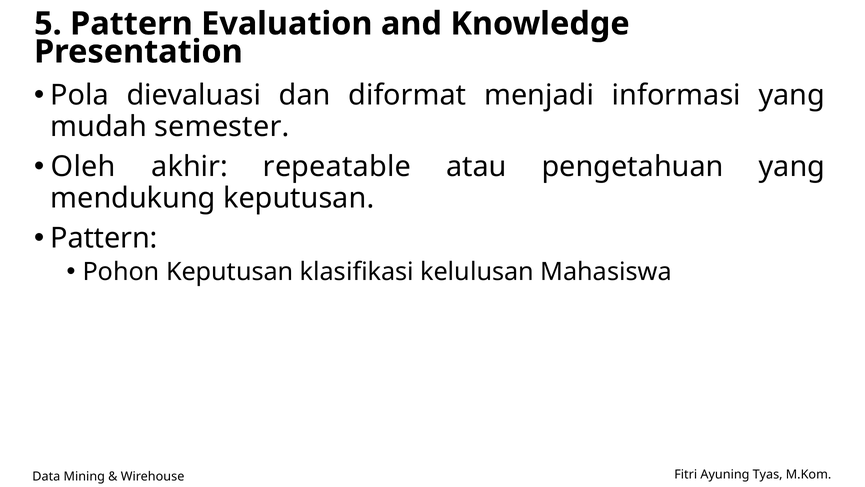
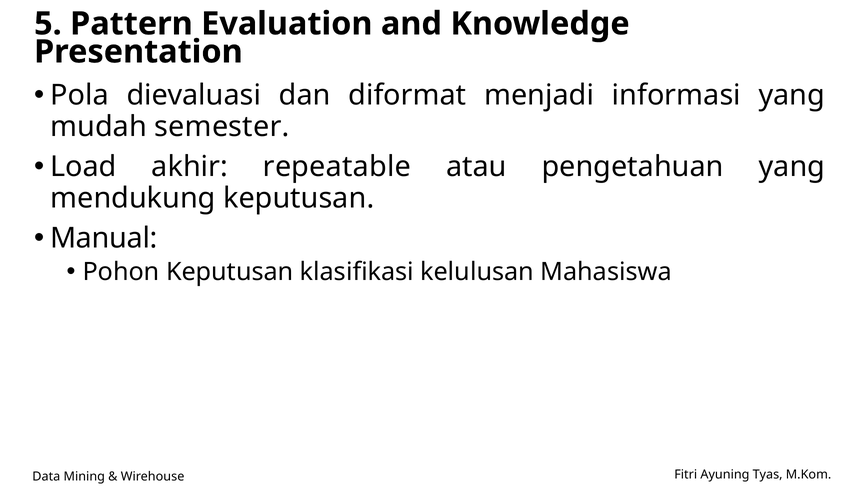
Oleh: Oleh -> Load (83, 167)
Pattern: Pattern -> Manual (104, 238)
